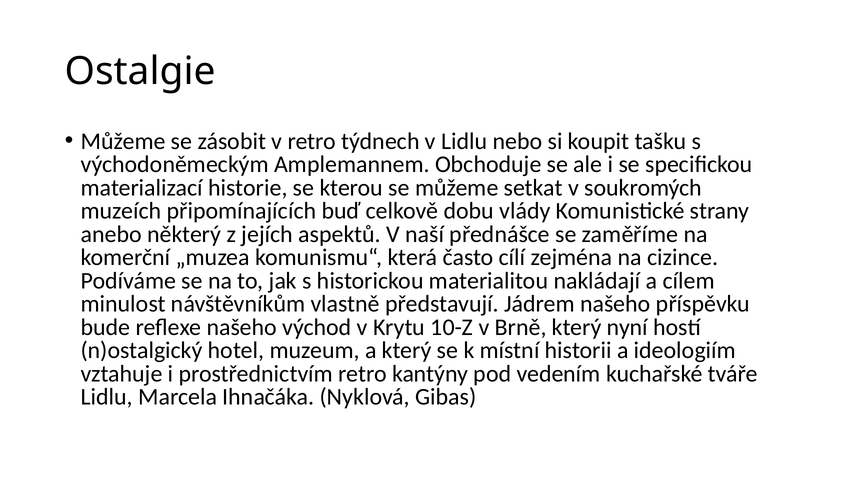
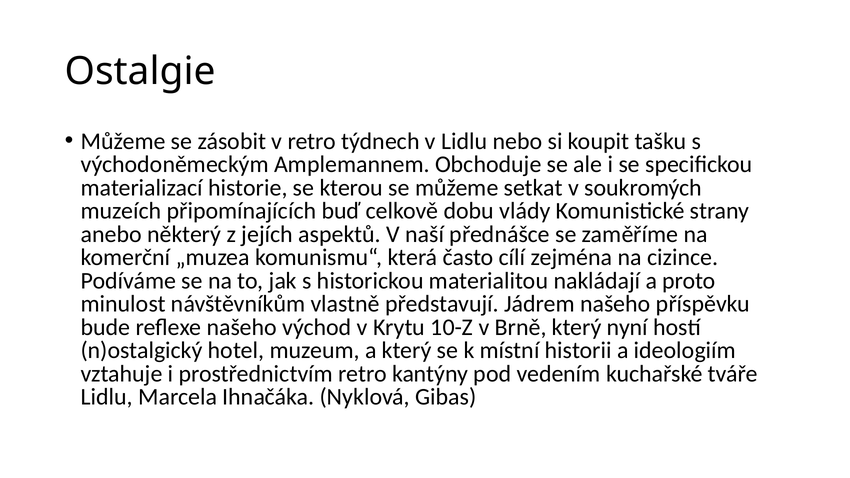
cílem: cílem -> proto (689, 281)
